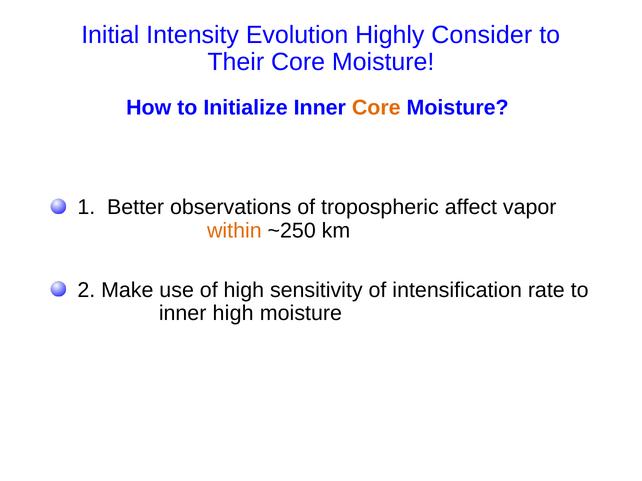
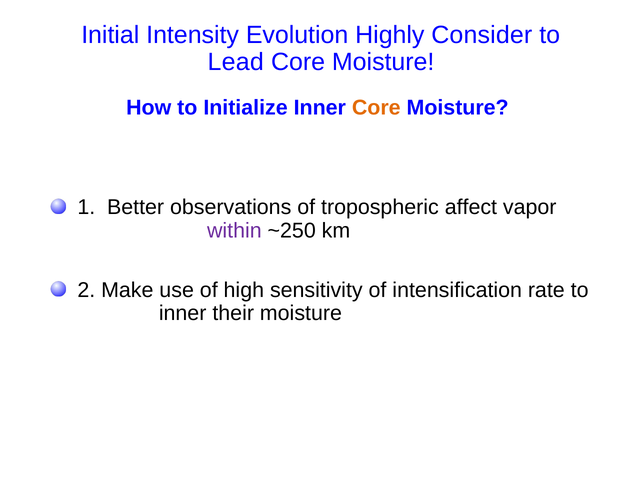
Their: Their -> Lead (236, 62)
within colour: orange -> purple (234, 231)
inner high: high -> their (233, 313)
